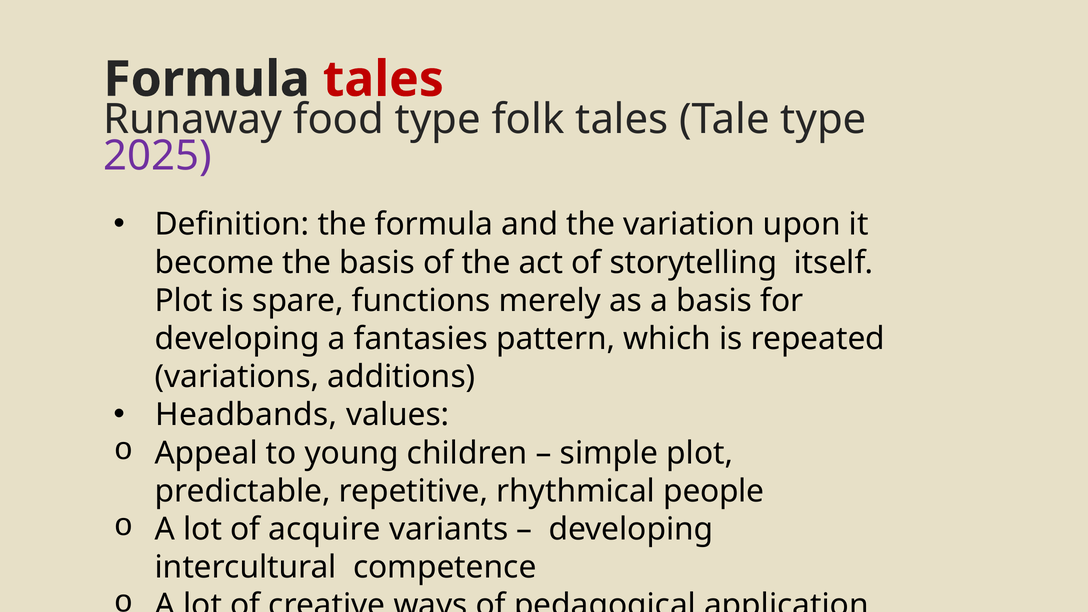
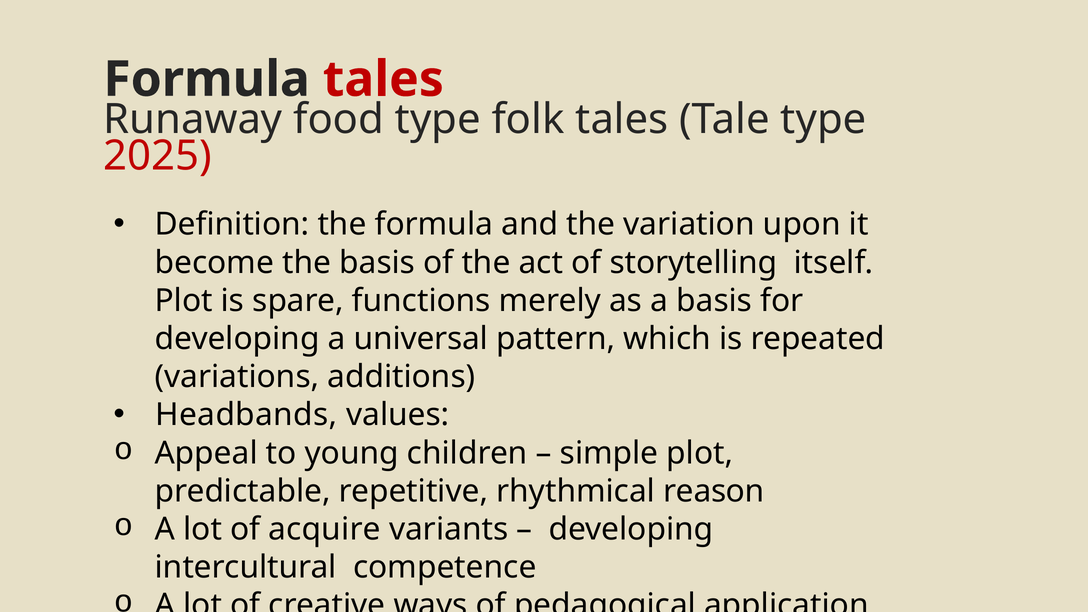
2025 colour: purple -> red (158, 156)
fantasies: fantasies -> universal (421, 339)
people: people -> reason (714, 491)
